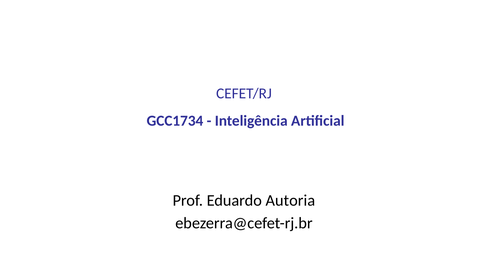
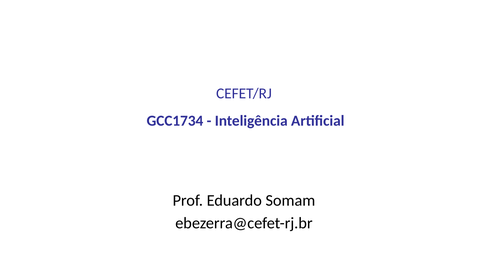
Autoria: Autoria -> Somam (290, 201)
